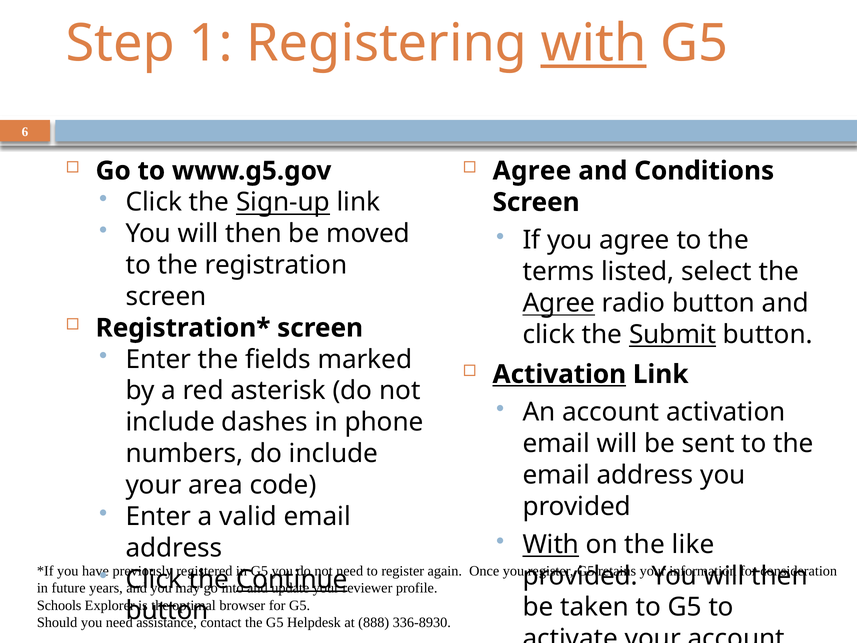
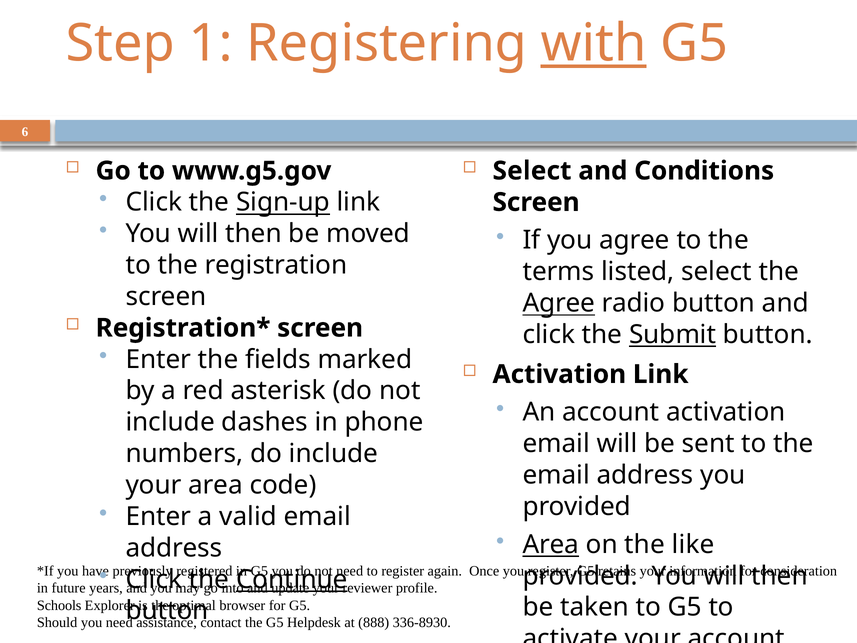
Agree: Agree -> Select (532, 171)
Activation underline: present -> none (559, 374)
With: With -> Area (551, 544)
